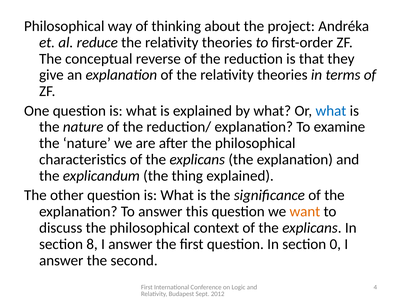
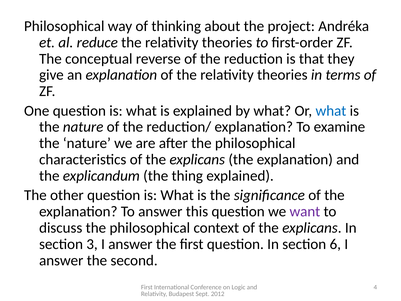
want colour: orange -> purple (305, 211)
8: 8 -> 3 (92, 244)
0: 0 -> 6 (335, 244)
